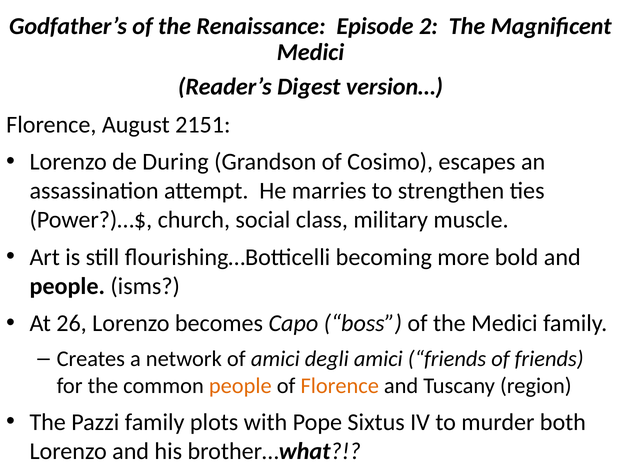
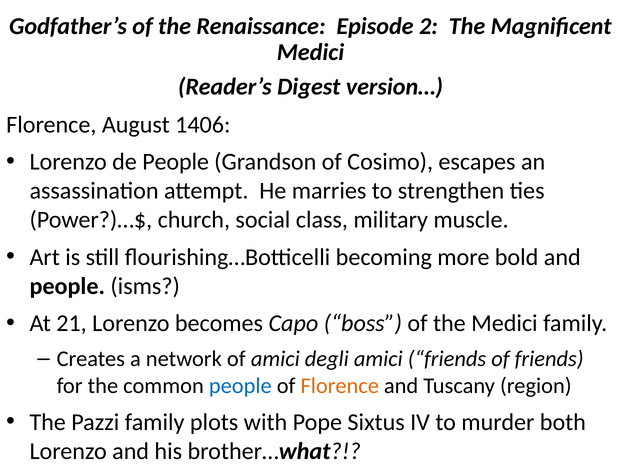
2151: 2151 -> 1406 (203, 124)
de During: During -> People (176, 162)
26: 26 -> 21 (72, 323)
people colour: orange -> blue (240, 386)
